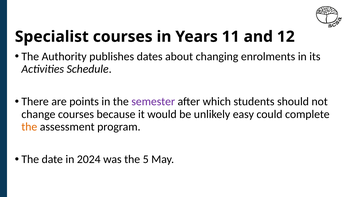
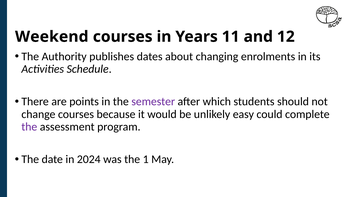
Specialist: Specialist -> Weekend (52, 37)
the colour: orange -> purple (29, 127)
5: 5 -> 1 (146, 159)
